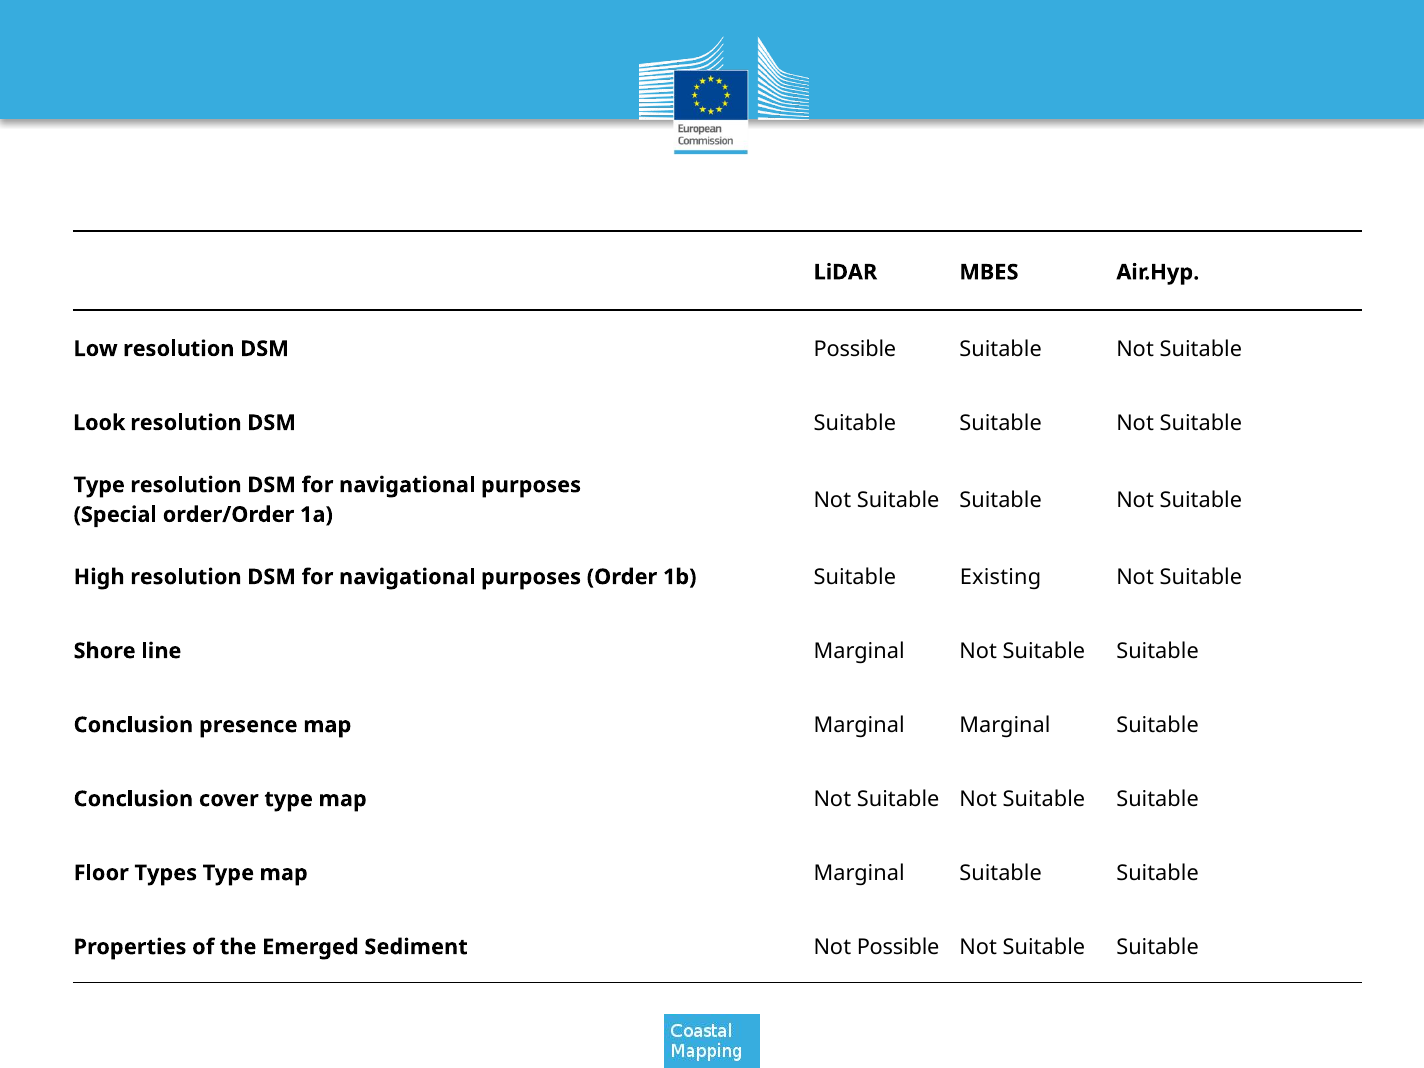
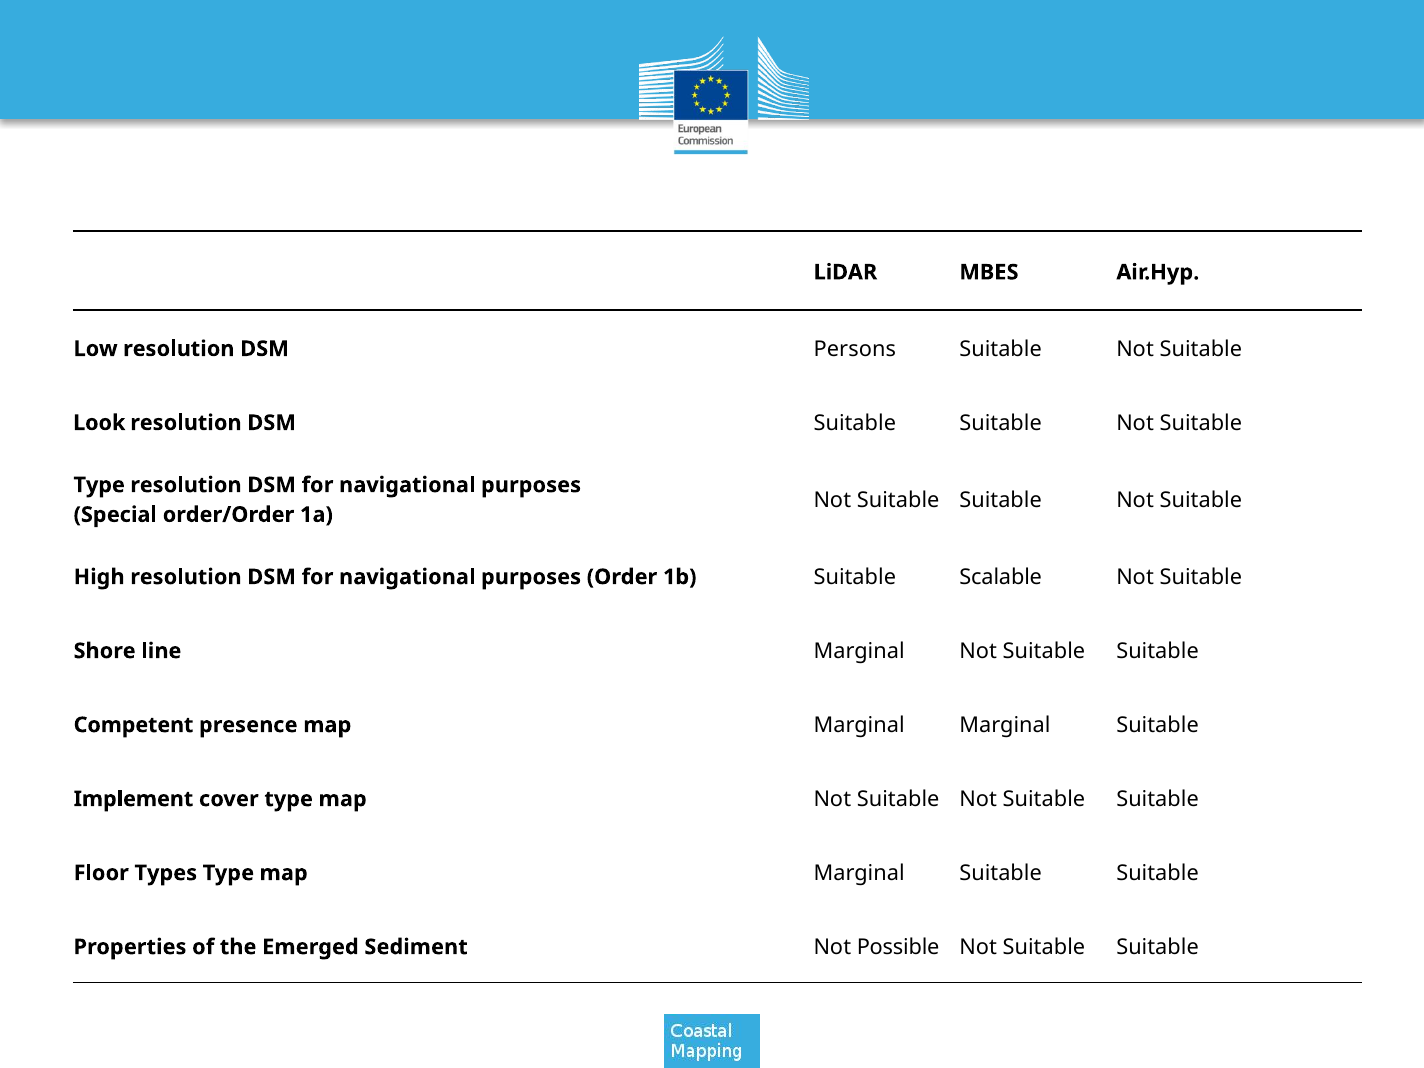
DSM Possible: Possible -> Persons (855, 349)
Existing: Existing -> Scalable (1001, 577)
Conclusion: Conclusion -> Competent (133, 725)
Conclusion: Conclusion -> Implement (133, 799)
